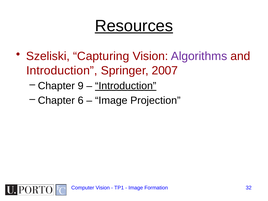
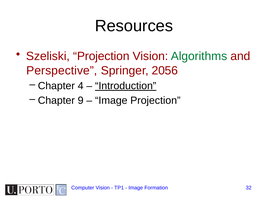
Resources underline: present -> none (134, 26)
Szeliski Capturing: Capturing -> Projection (101, 56)
Algorithms colour: purple -> green (199, 56)
Introduction: Introduction -> Perspective (62, 71)
2007: 2007 -> 2056 (165, 71)
9: 9 -> 4 (81, 86)
6: 6 -> 9 (81, 101)
